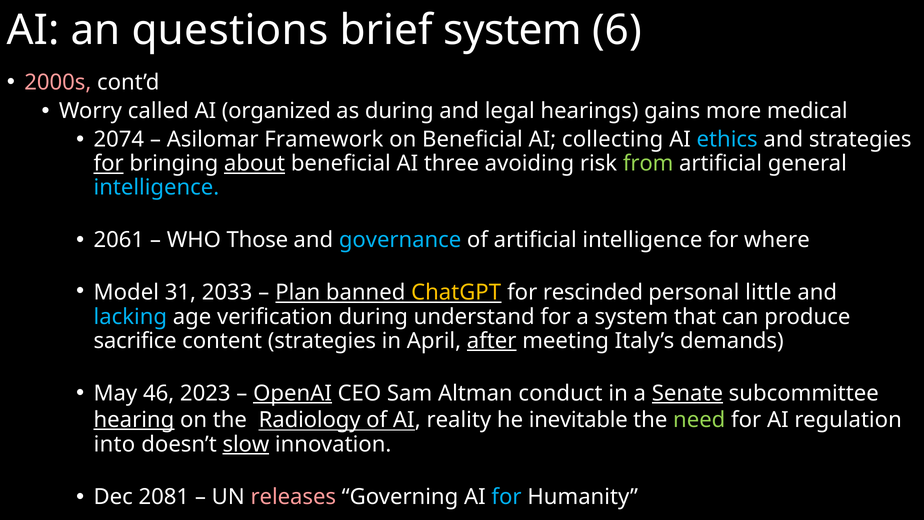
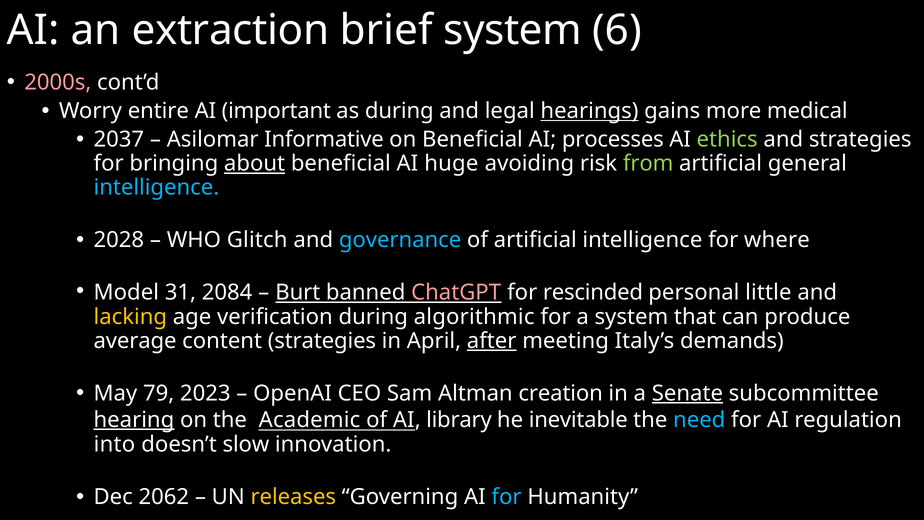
questions: questions -> extraction (230, 30)
called: called -> entire (158, 111)
organized: organized -> important (276, 111)
hearings underline: none -> present (589, 111)
2074: 2074 -> 2037 (119, 140)
Framework: Framework -> Informative (324, 140)
collecting: collecting -> processes (613, 140)
ethics colour: light blue -> light green (727, 140)
for underline: present -> none (109, 164)
three: three -> huge (451, 164)
2061: 2061 -> 2028 (119, 240)
Those: Those -> Glitch (257, 240)
2033: 2033 -> 2084 (227, 292)
Plan: Plan -> Burt (298, 292)
ChatGPT colour: yellow -> pink (456, 292)
lacking colour: light blue -> yellow (130, 317)
understand: understand -> algorithmic (474, 317)
sacrifice: sacrifice -> average (135, 341)
46: 46 -> 79 (159, 393)
OpenAI underline: present -> none (293, 393)
conduct: conduct -> creation (561, 393)
Radiology: Radiology -> Academic (310, 420)
reality: reality -> library (459, 420)
need colour: light green -> light blue (699, 420)
slow underline: present -> none (246, 444)
2081: 2081 -> 2062 (164, 497)
releases colour: pink -> yellow (293, 497)
